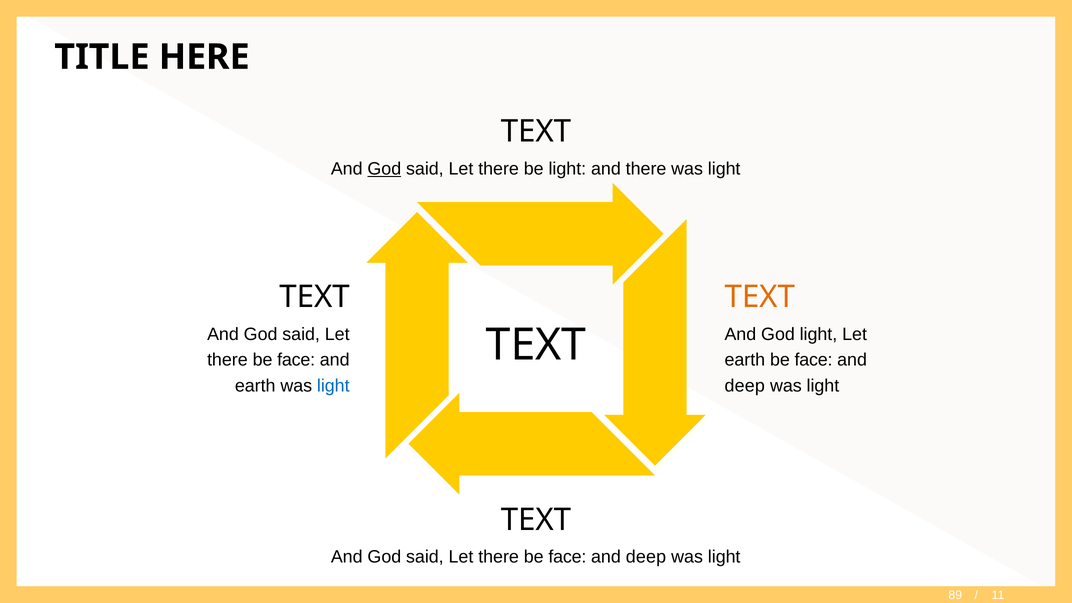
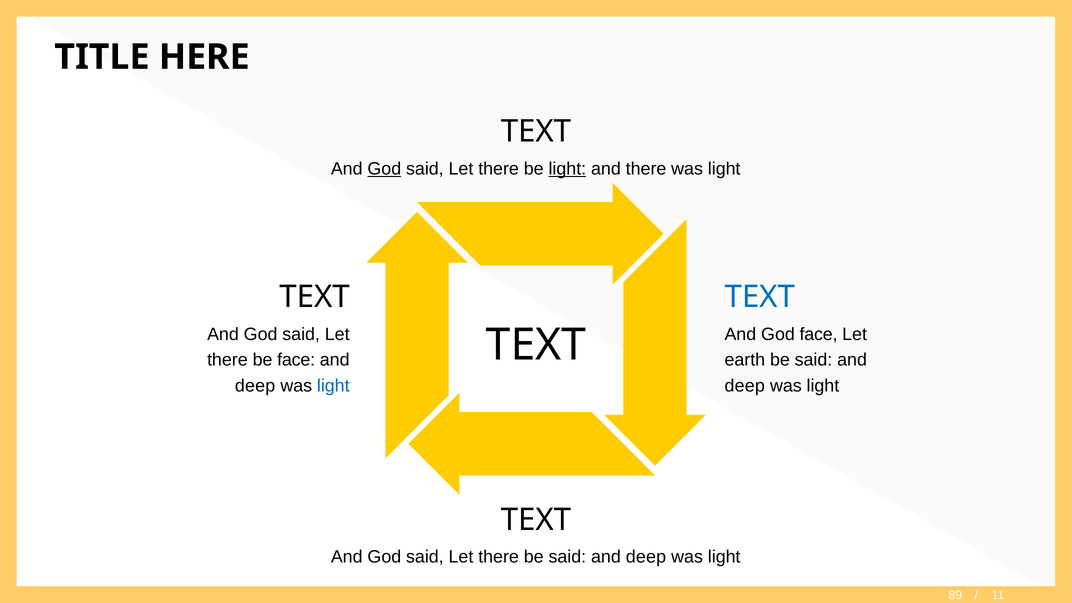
light underline: none -> present (567, 169)
TEXT colour: orange -> blue (760, 297)
God light: light -> face (819, 334)
face: face -> said (813, 360)
earth: earth -> deep (255, 386)
face: face -> said (567, 557)
